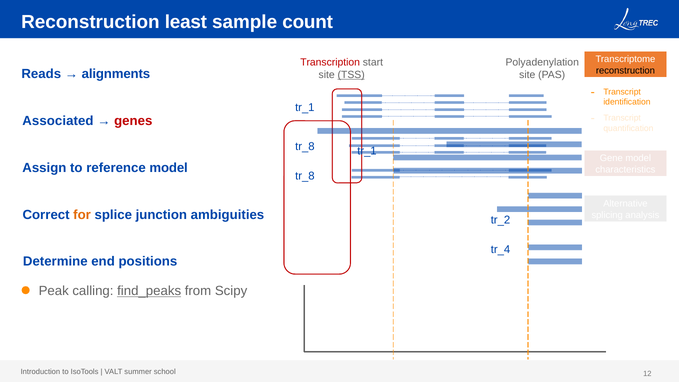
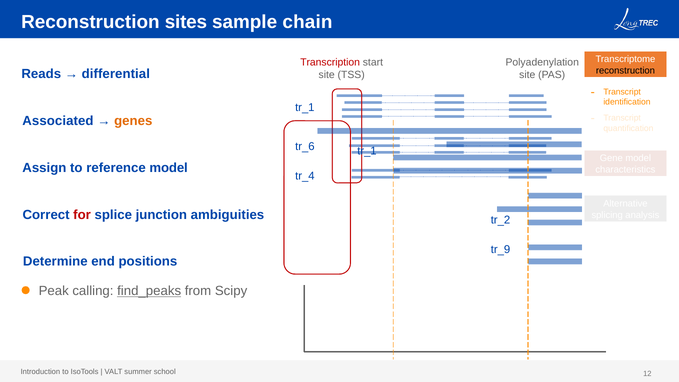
least: least -> sites (186, 22)
count: count -> chain (307, 22)
alignments: alignments -> differential (116, 74)
TSS underline: present -> none (351, 75)
genes colour: red -> orange (133, 121)
tr_8: tr_8 -> tr_6 (305, 146)
tr_8: tr_8 -> tr_4 (305, 176)
for colour: orange -> red (82, 215)
tr_4: tr_4 -> tr_9 (501, 249)
